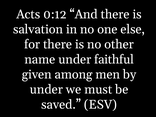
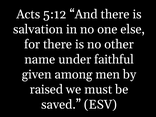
0:12: 0:12 -> 5:12 (55, 14)
under: under -> raised (46, 89)
